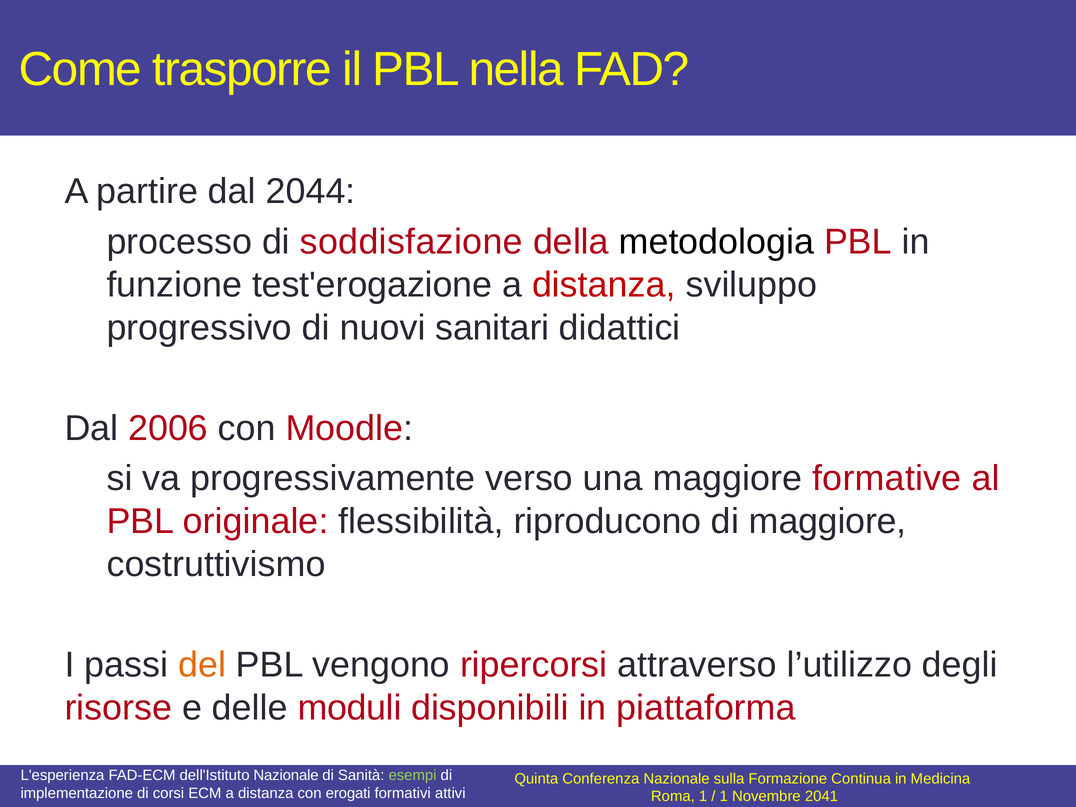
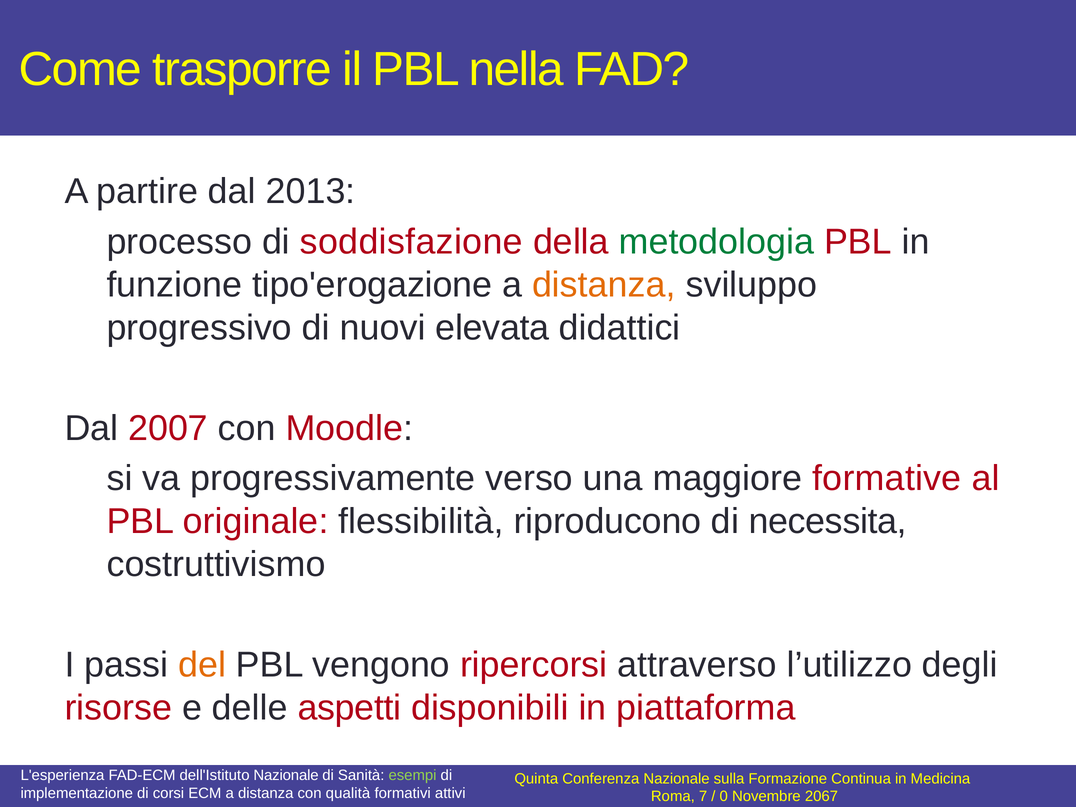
2044: 2044 -> 2013 (311, 192)
metodologia colour: black -> green (716, 242)
test'erogazione: test'erogazione -> tipo'erogazione (372, 285)
distanza colour: red -> orange (604, 285)
sanitari: sanitari -> elevata (492, 328)
2006: 2006 -> 2007 (168, 428)
di maggiore: maggiore -> necessita (828, 521)
moduli: moduli -> aspetti (349, 708)
erogati: erogati -> qualità (348, 793)
Roma 1: 1 -> 7 (703, 797)
1: 1 -> 0 (724, 797)
2041: 2041 -> 2067 (821, 797)
